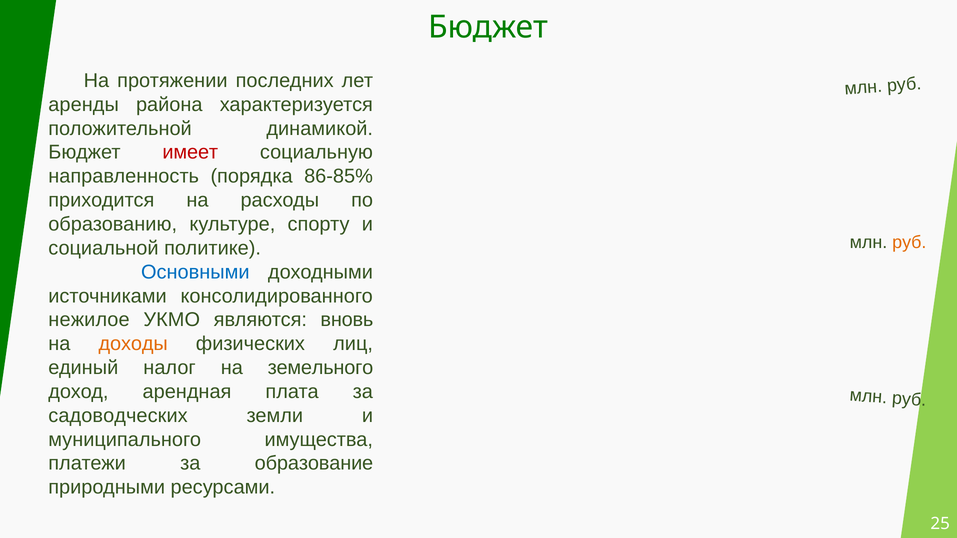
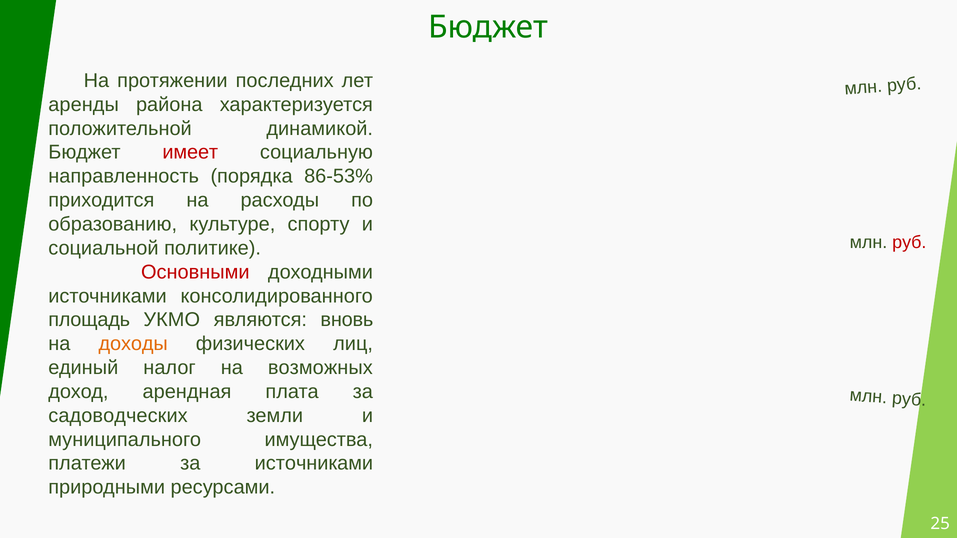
86-85%: 86-85% -> 86-53% (339, 176)
руб colour: orange -> red (909, 243)
Основными colour: blue -> red (195, 272)
нежилое: нежилое -> площадь (89, 320)
земельного: земельного -> возможных (320, 368)
за образование: образование -> источниками (314, 464)
